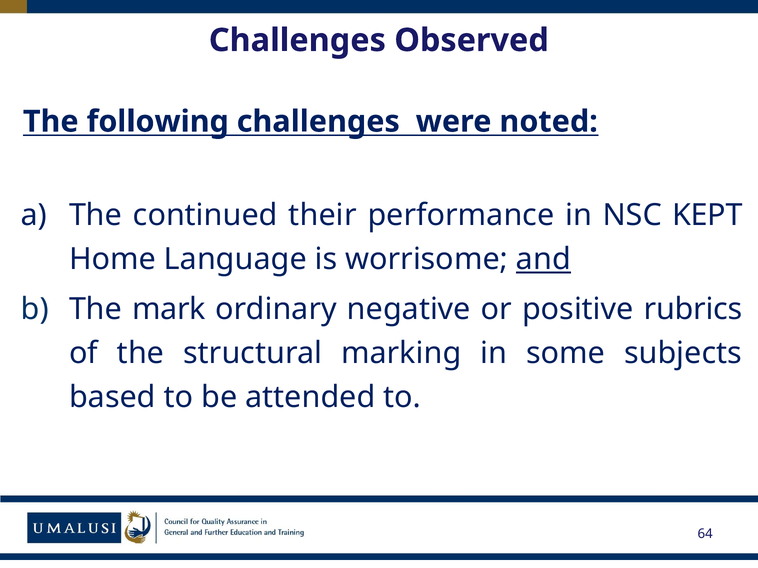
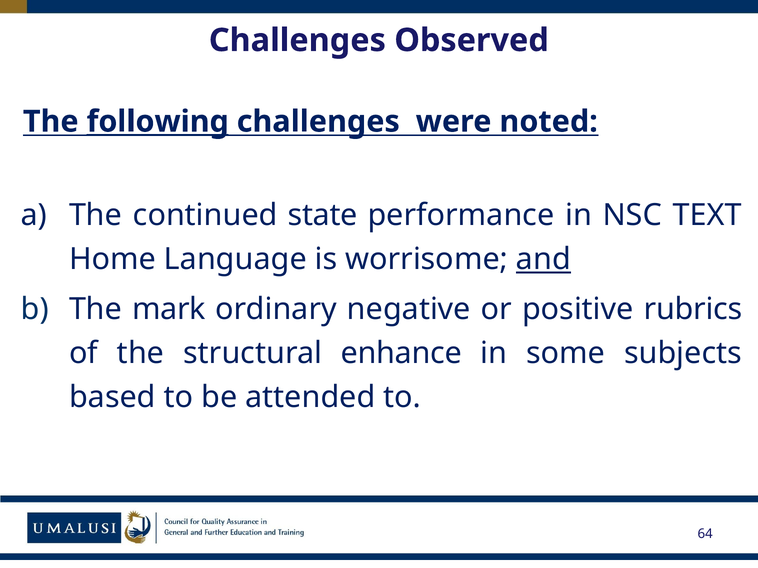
following underline: none -> present (158, 122)
their: their -> state (323, 215)
KEPT: KEPT -> TEXT (707, 215)
marking: marking -> enhance (401, 353)
